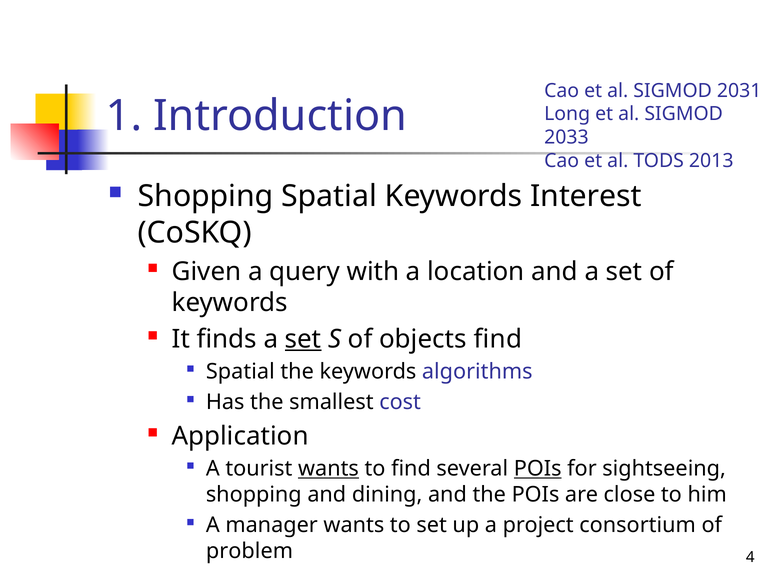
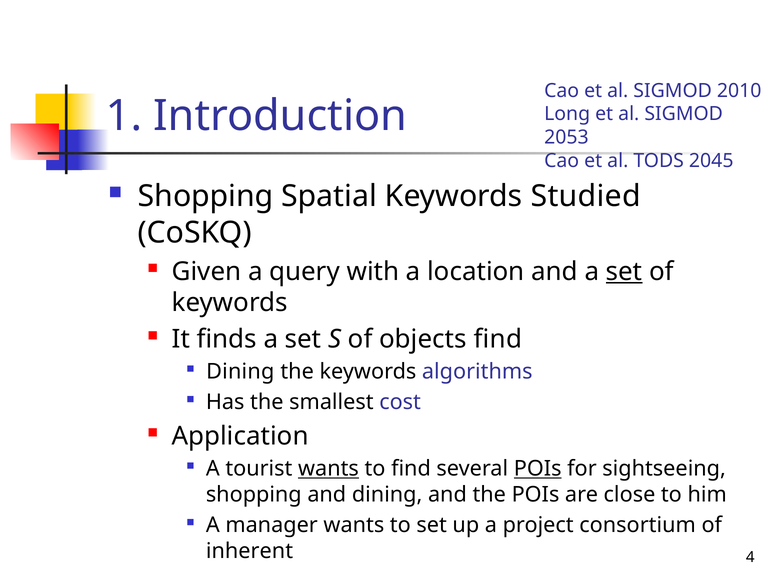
2031: 2031 -> 2010 (739, 90)
2033: 2033 -> 2053 (566, 137)
2013: 2013 -> 2045 (711, 161)
Interest: Interest -> Studied (586, 196)
set underline: none -> present (624, 271)
set underline: present -> none (303, 339)
Spatial: Spatial -> Dining (240, 371)
problem: problem -> inherent (249, 550)
